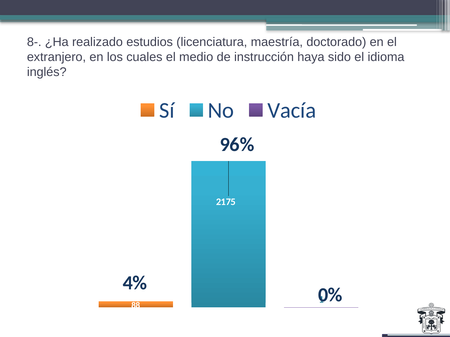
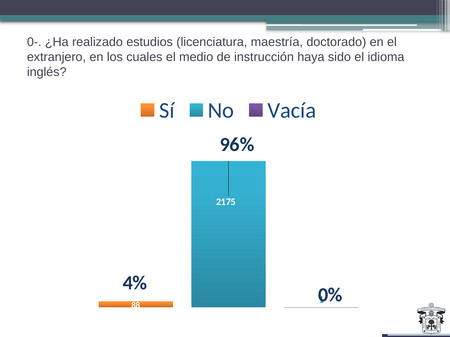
8-: 8- -> 0- (34, 42)
